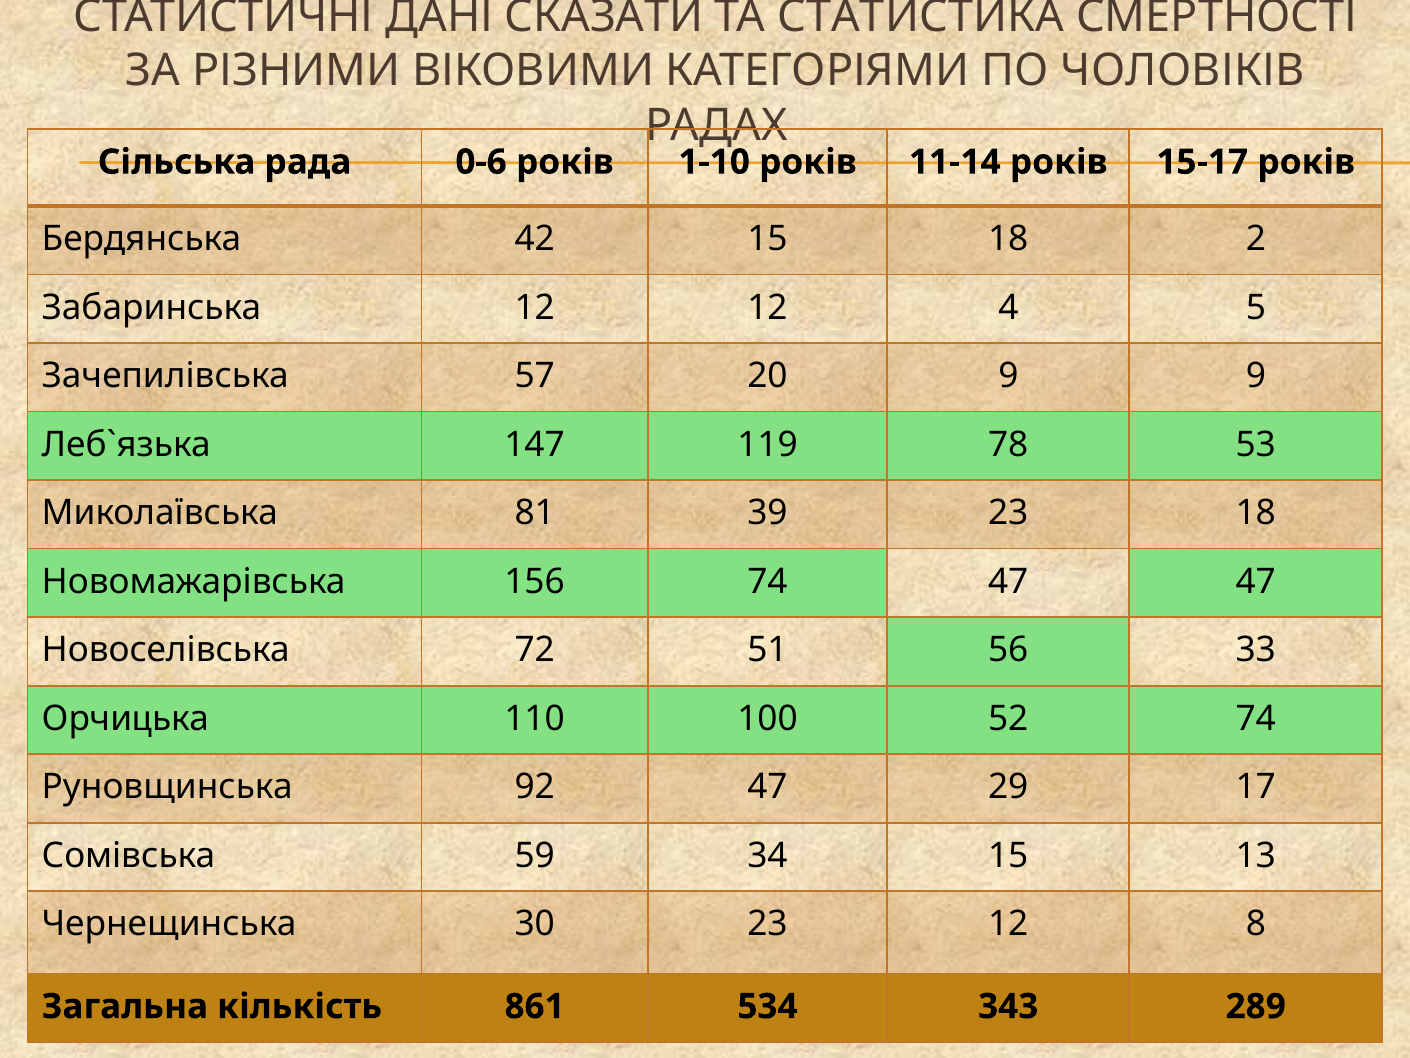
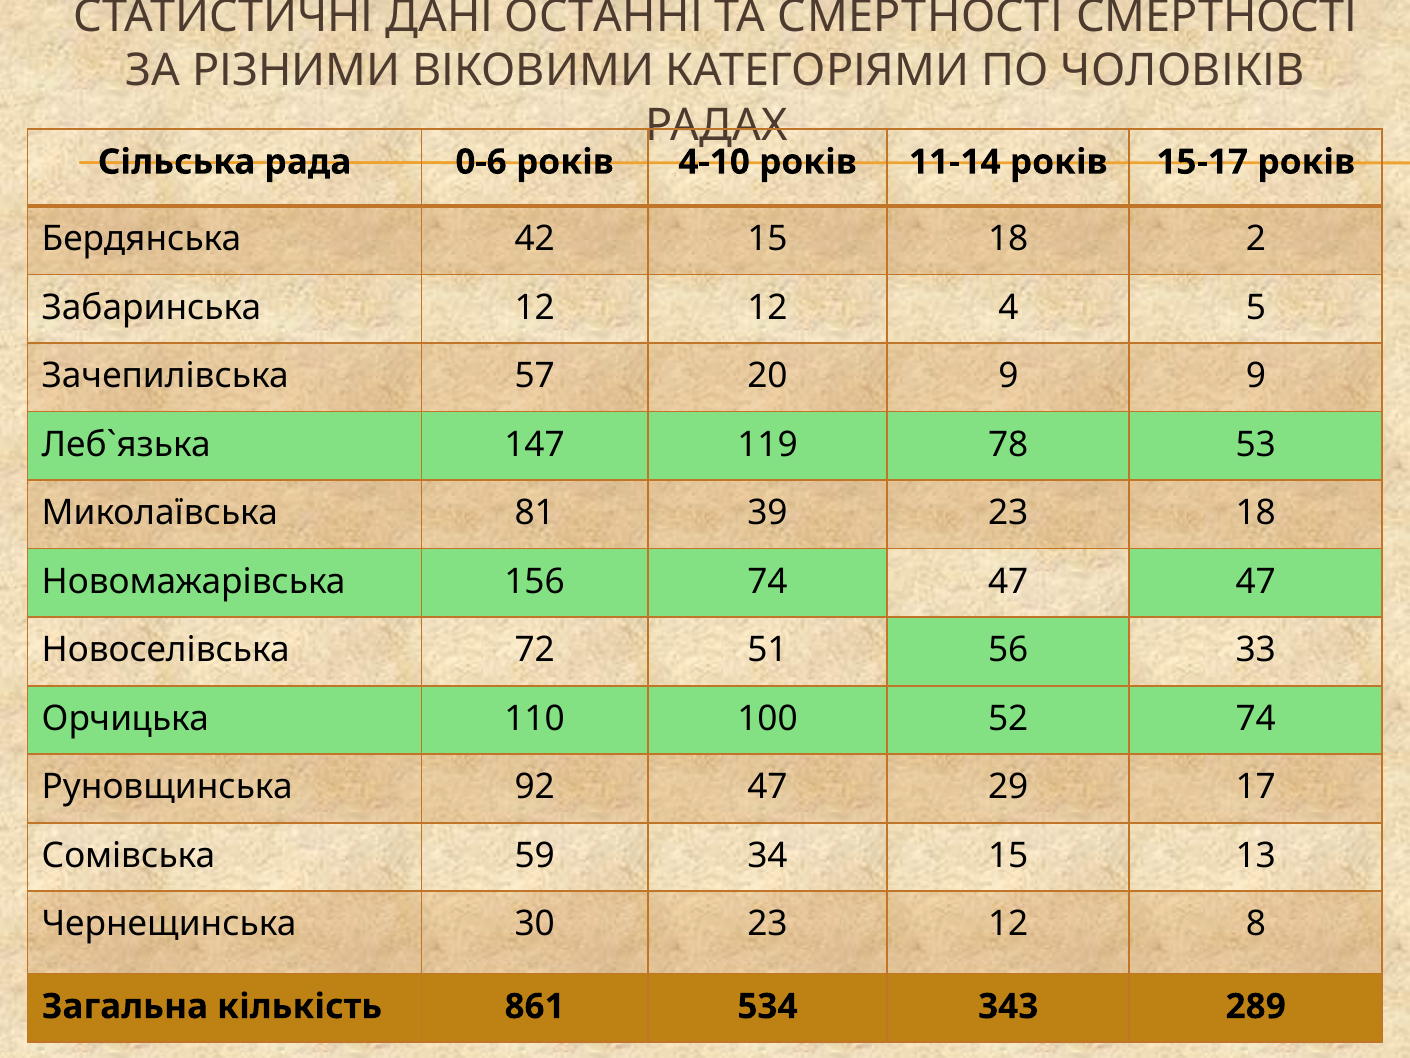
СКАЗАТИ: СКАЗАТИ -> ОСТАННІ (604, 17)
ТА СТАТИСТИКА: СТАТИСТИКА -> СМЕРТНОСТІ (921, 17)
1-10: 1-10 -> 4-10 (714, 162)
